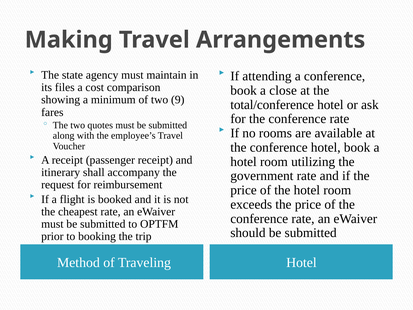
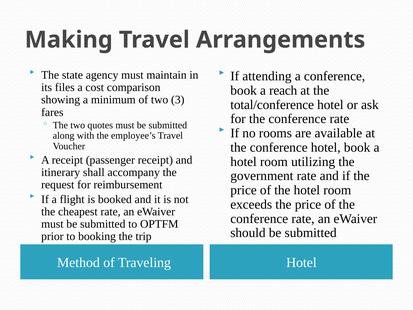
close: close -> reach (283, 90)
9: 9 -> 3 (178, 100)
